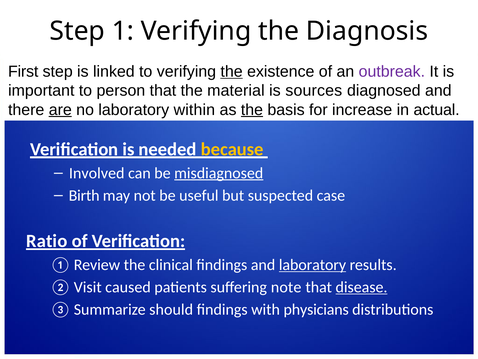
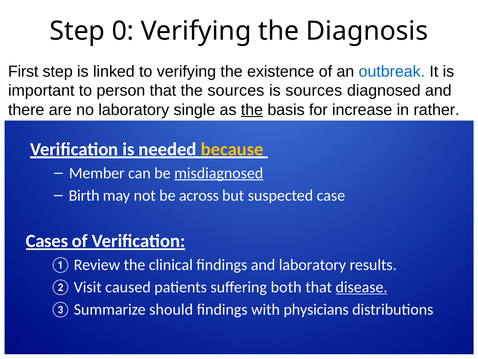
1: 1 -> 0 (123, 31)
the underline: present -> none (232, 71)
outbreak colour: purple -> blue (392, 71)
the material: material -> sources (236, 90)
are underline: present -> none (60, 110)
within: within -> single (194, 110)
actual: actual -> rather (437, 110)
Involved: Involved -> Member (97, 173)
useful: useful -> across (199, 195)
Ratio: Ratio -> Cases (47, 241)
laboratory underline: present -> none (312, 264)
note: note -> both (286, 287)
